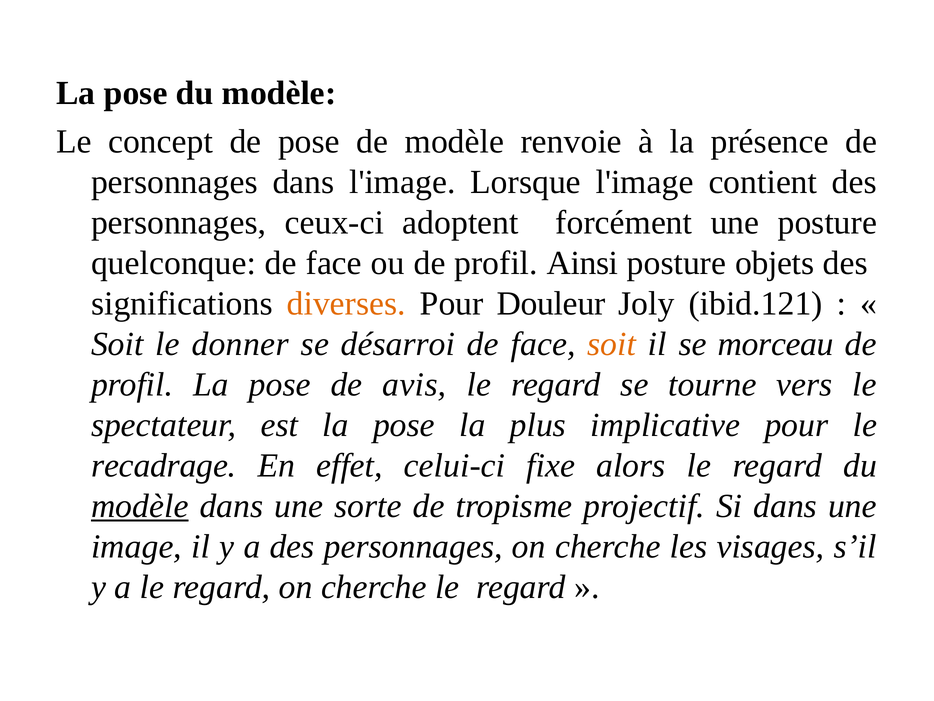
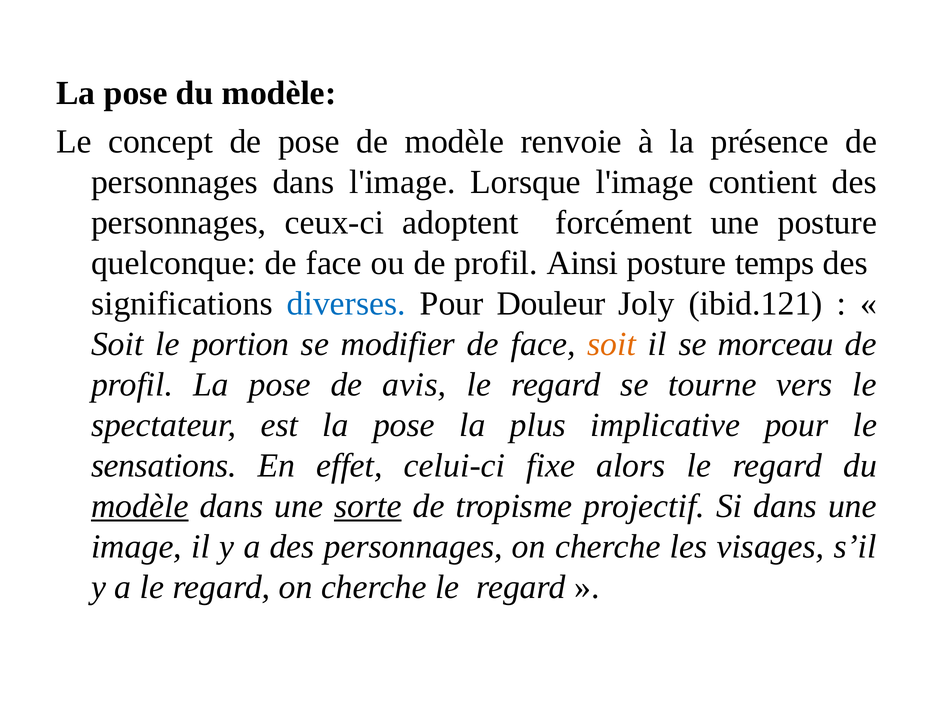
objets: objets -> temps (775, 263)
diverses colour: orange -> blue (346, 303)
donner: donner -> portion (240, 344)
désarroi: désarroi -> modifier (398, 344)
recadrage: recadrage -> sensations (164, 465)
sorte underline: none -> present (368, 506)
